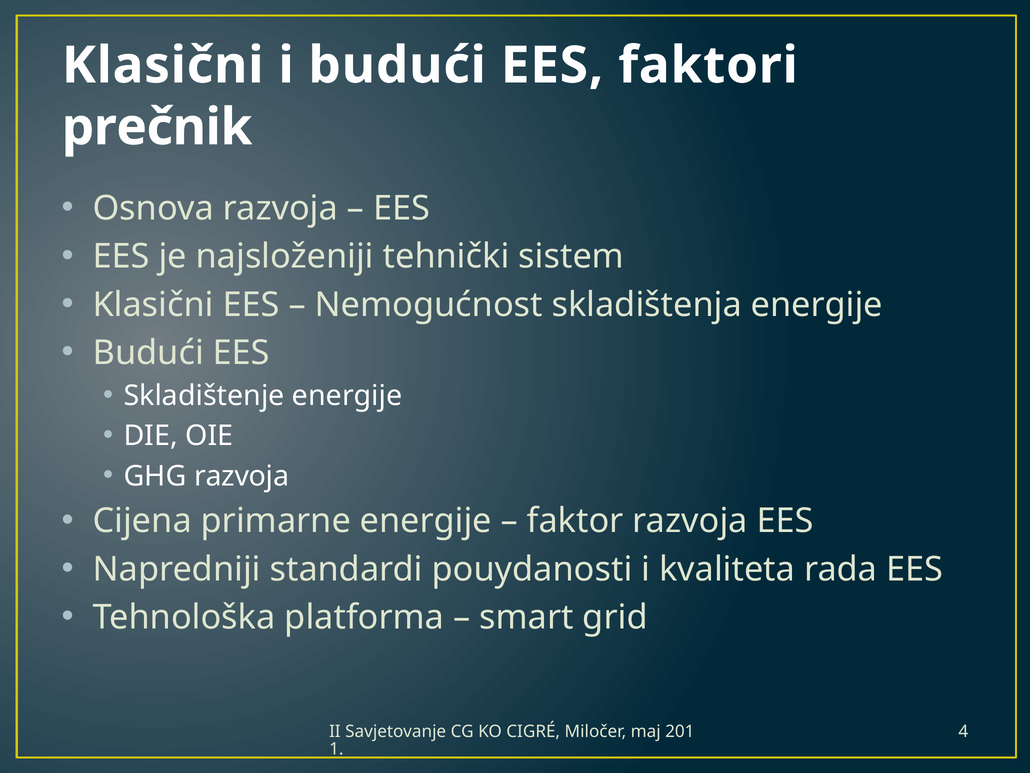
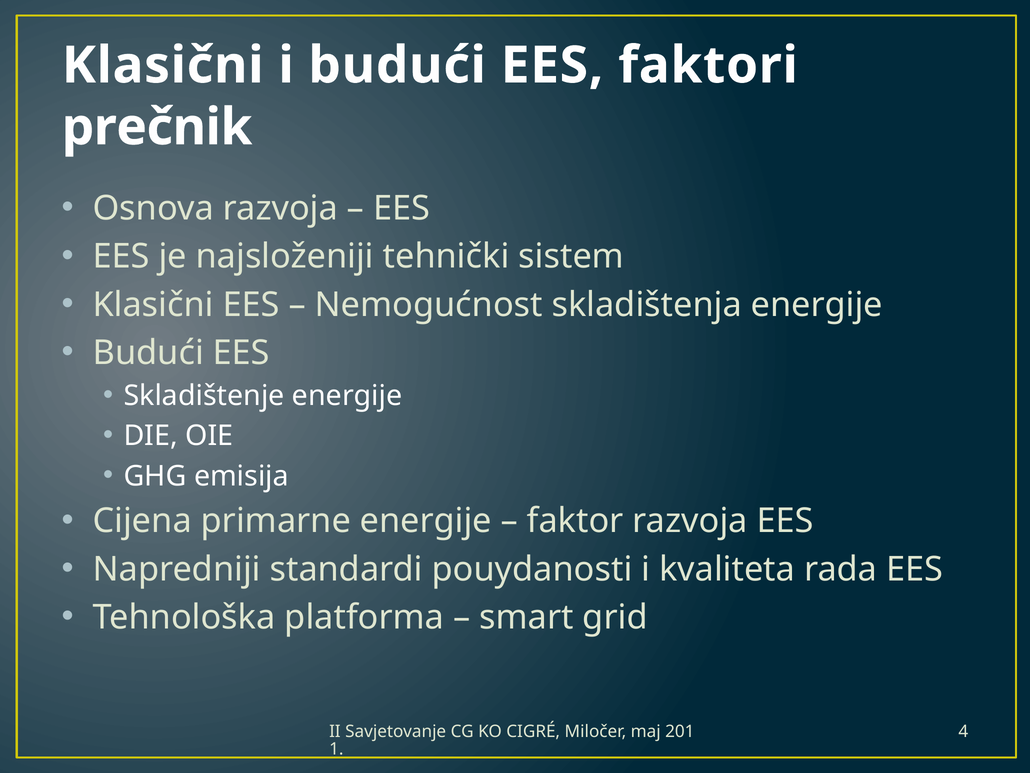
GHG razvoja: razvoja -> emisija (241, 476)
